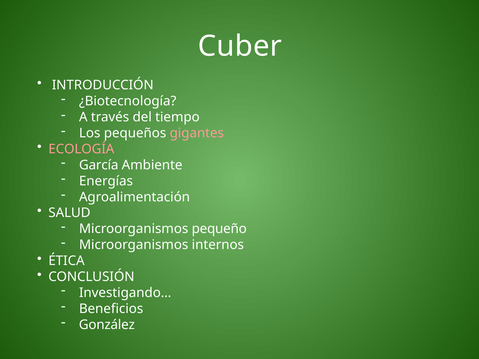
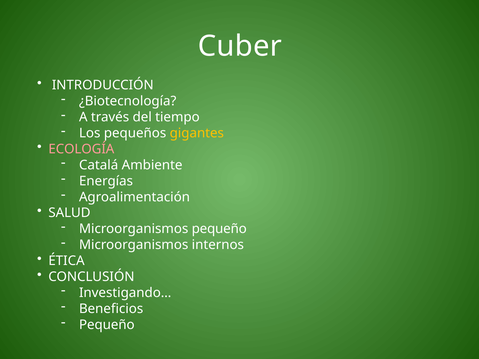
gigantes colour: pink -> yellow (197, 133)
García: García -> Catalá (99, 165)
González: González -> Pequeño (107, 325)
